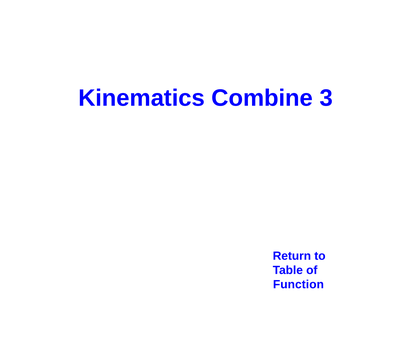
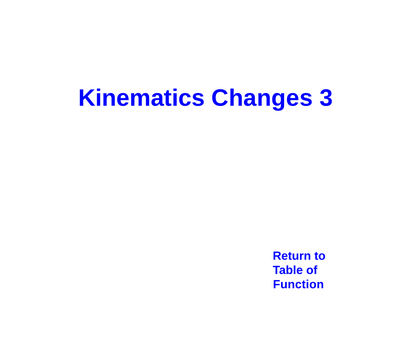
Combine: Combine -> Changes (262, 98)
